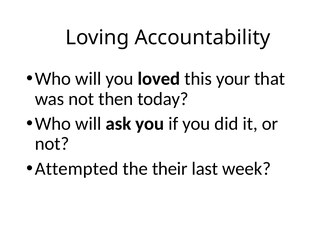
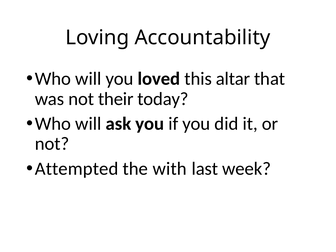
your: your -> altar (233, 79)
then: then -> their (116, 99)
their: their -> with (170, 169)
